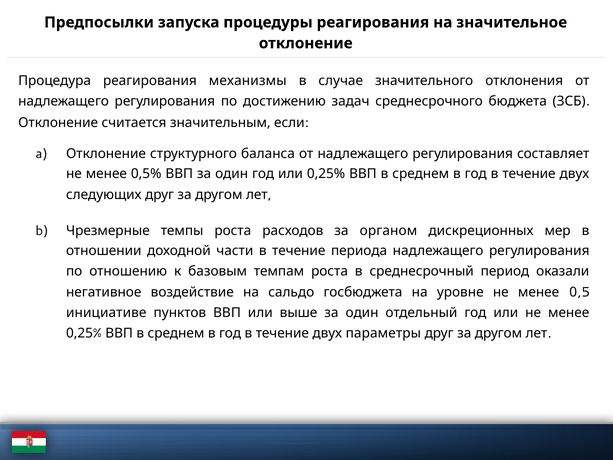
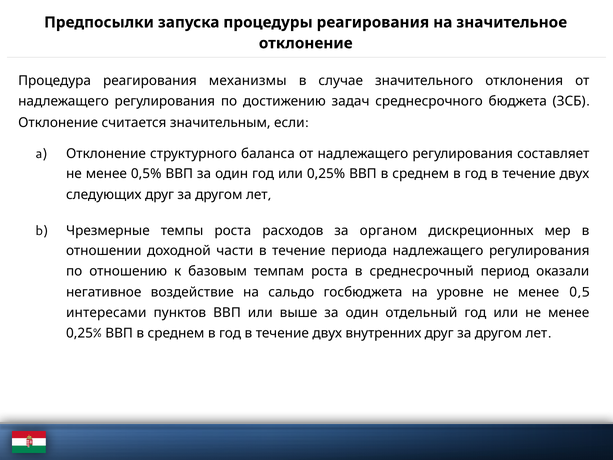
инициативе: инициативе -> интересами (106, 313)
параметры: параметры -> внутренних (383, 333)
